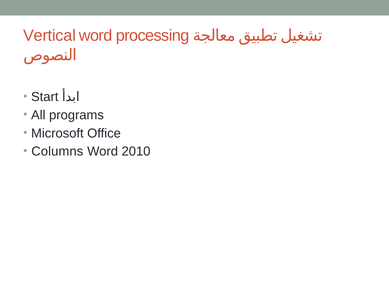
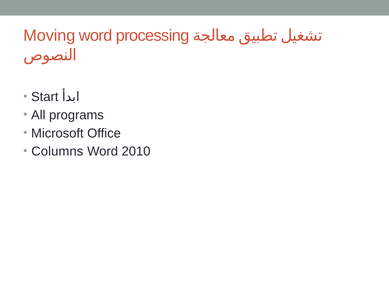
Vertical: Vertical -> Moving (49, 35)
